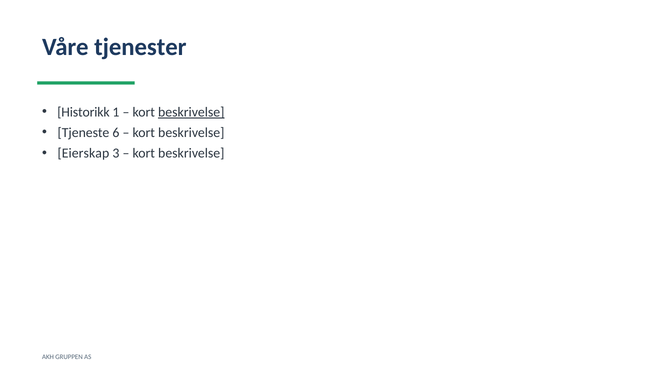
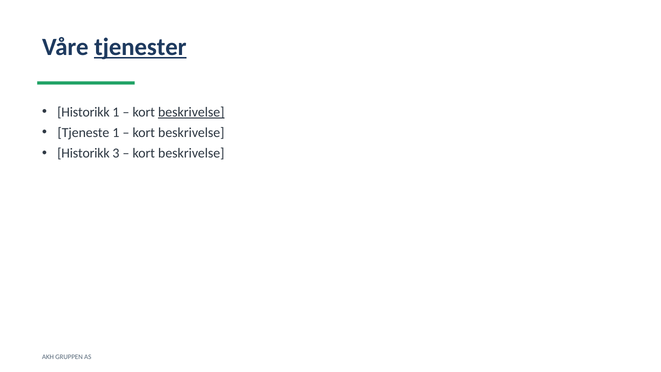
tjenester underline: none -> present (140, 47)
Tjeneste 6: 6 -> 1 (116, 133)
Eierskap: Eierskap -> Historikk (84, 153)
